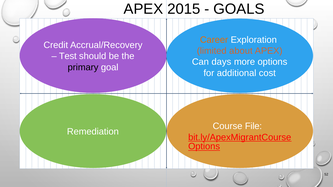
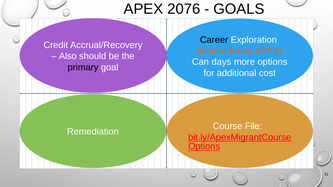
2015: 2015 -> 2076 (184, 9)
Career colour: orange -> black (214, 40)
about: about -> forms (241, 51)
Test: Test -> Also (68, 56)
